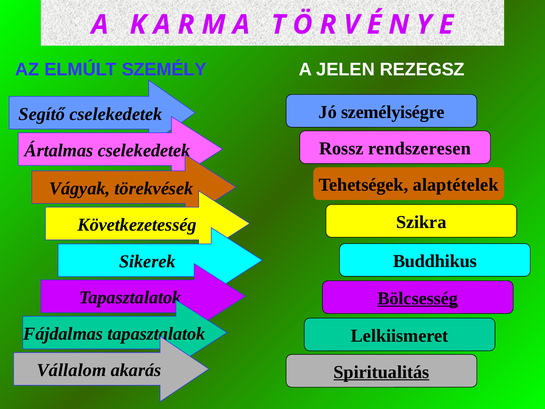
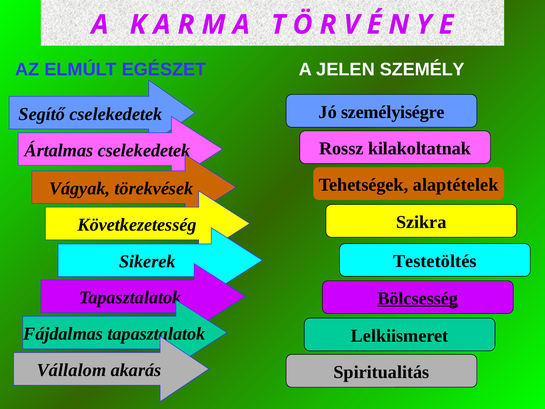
SZEMÉLY: SZEMÉLY -> EGÉSZET (164, 69)
REZEGSZ: REZEGSZ -> SZEMÉLY (422, 69)
rendszeresen: rendszeresen -> kilakoltatnak (420, 148)
Buddhikus: Buddhikus -> Testetöltés (435, 261)
Spiritualitás underline: present -> none (381, 372)
